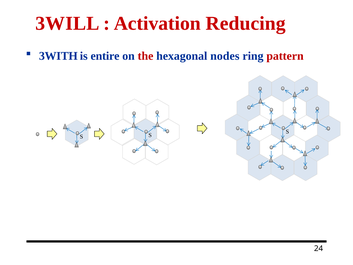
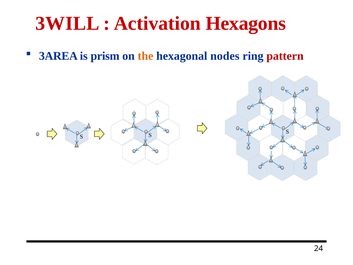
Reducing: Reducing -> Hexagons (246, 23)
3WITH: 3WITH -> 3AREA (58, 56)
entire: entire -> prism (105, 56)
the colour: red -> orange (146, 56)
